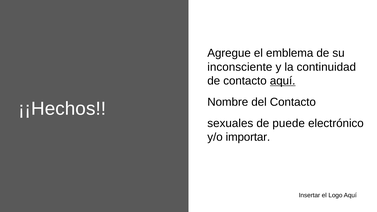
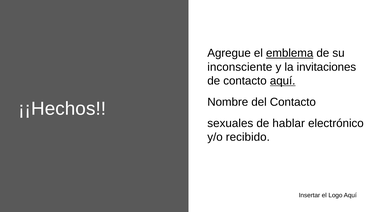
emblema underline: none -> present (290, 53)
continuidad: continuidad -> invitaciones (326, 67)
puede: puede -> hablar (289, 123)
importar: importar -> recibido (248, 137)
